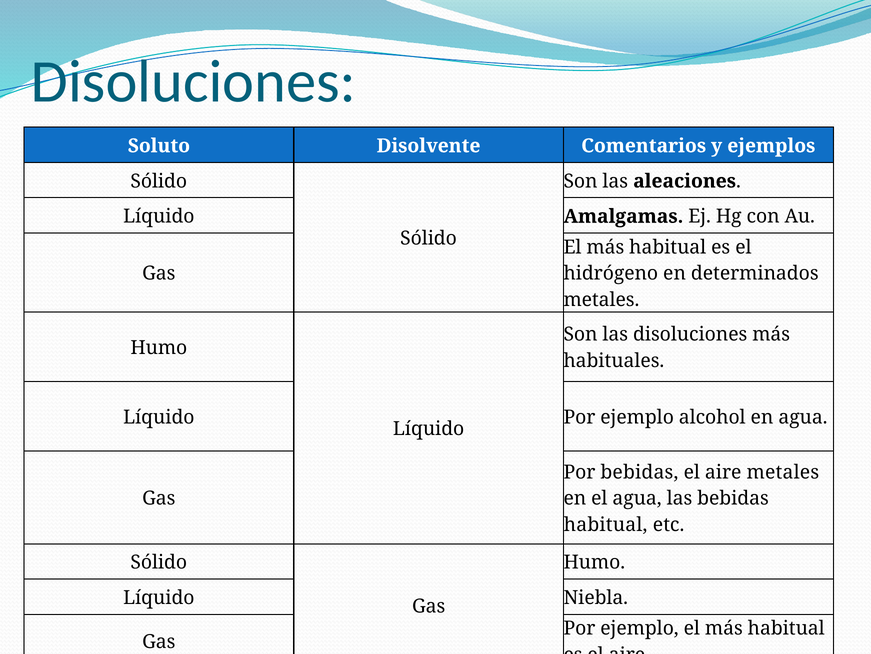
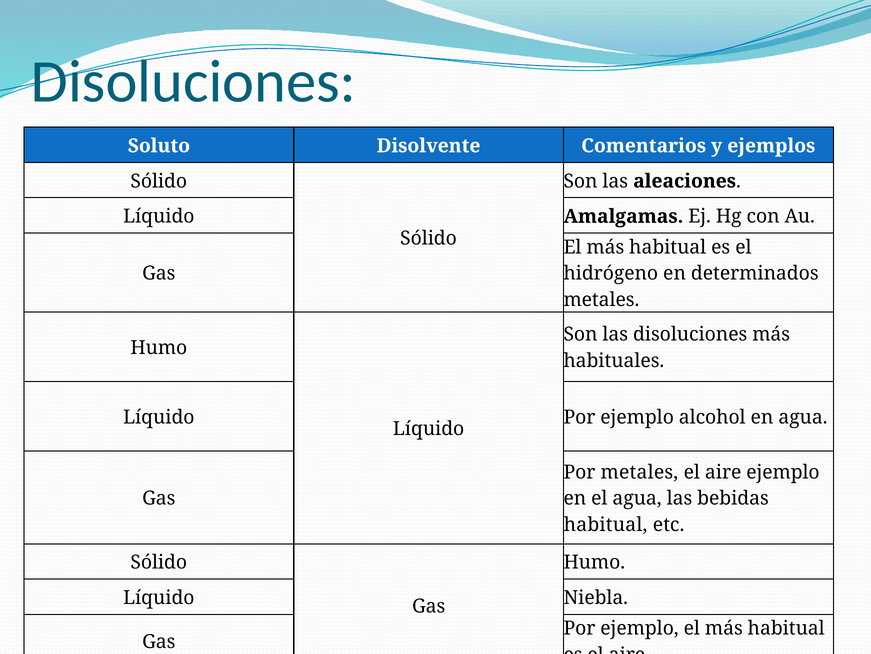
Por bebidas: bebidas -> metales (639, 472)
aire metales: metales -> ejemplo (783, 472)
